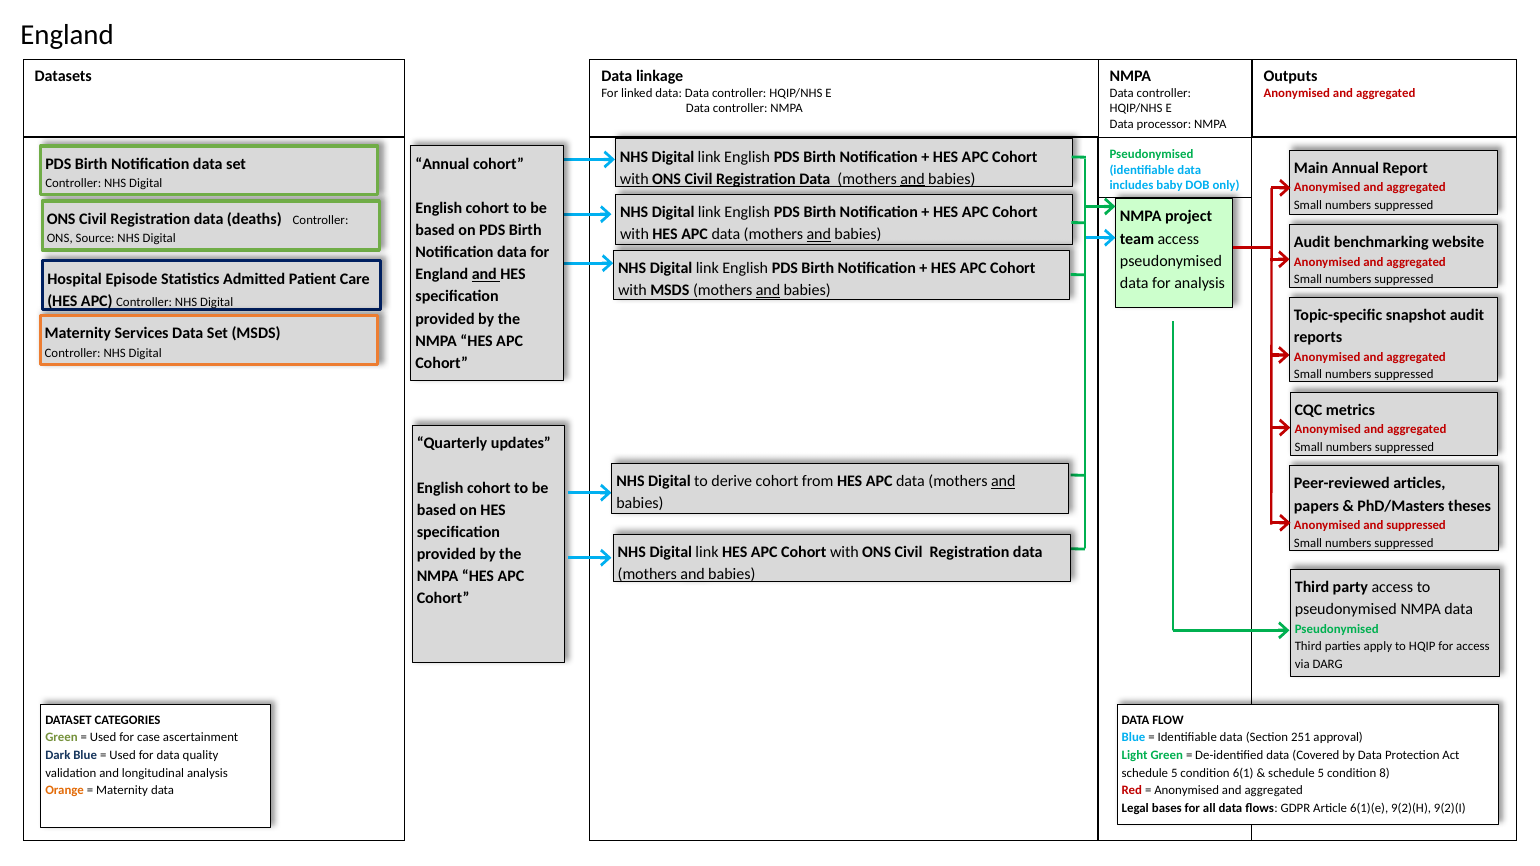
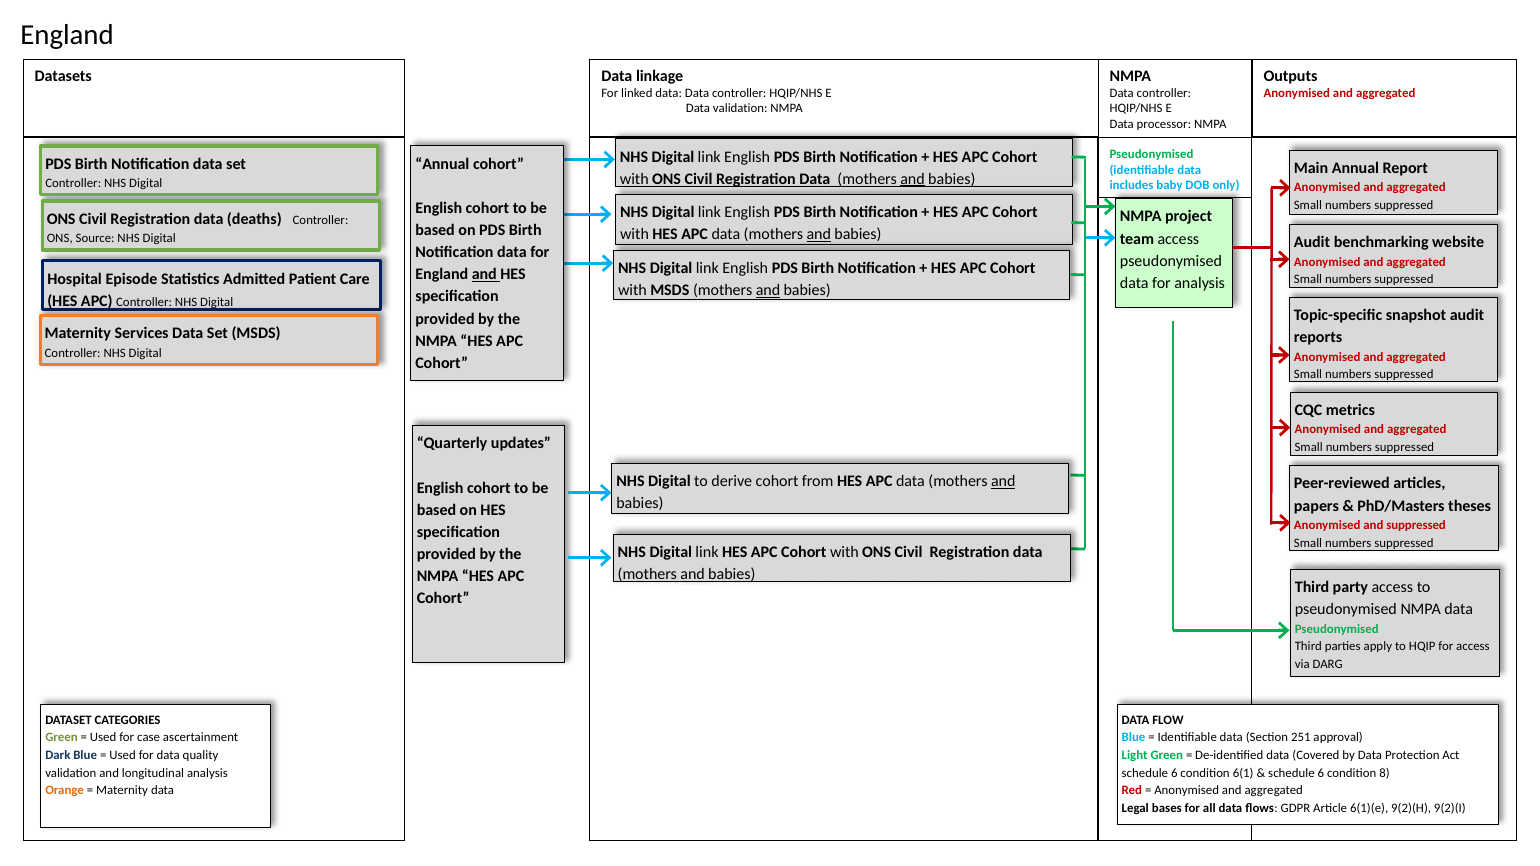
controller: controller -> validation (740, 109)
5: 5 -> 6 (1174, 773)
5: 5 -> 6 (1321, 773)
